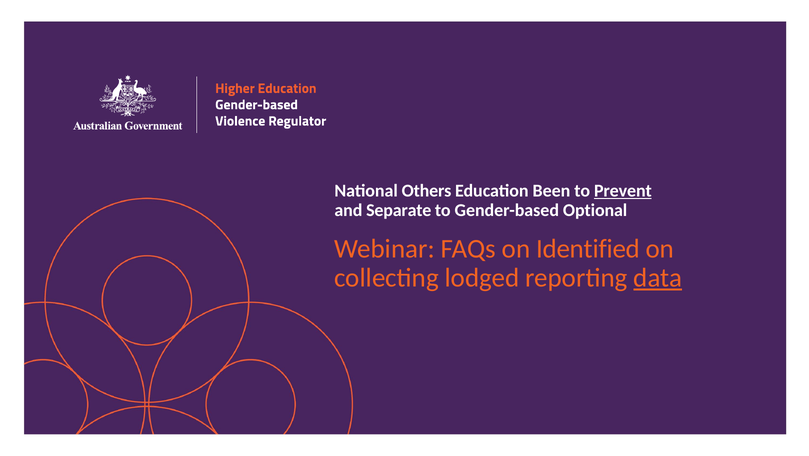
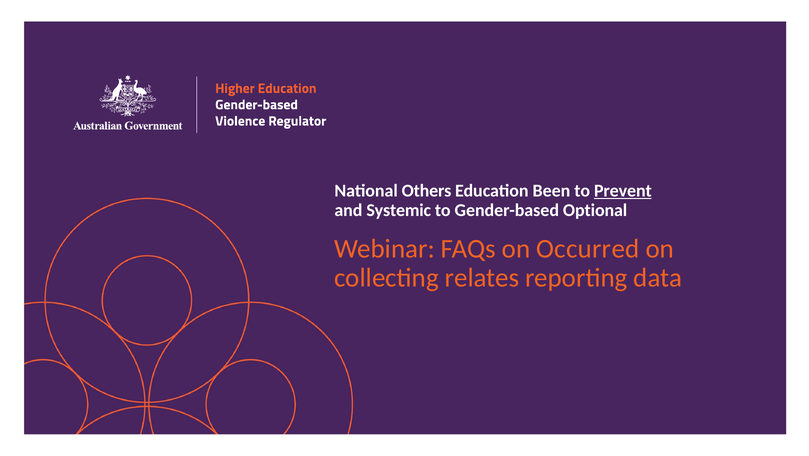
Separate: Separate -> Systemic (399, 210)
Identified: Identified -> Occurred (588, 249)
lodged: lodged -> relates (482, 278)
data underline: present -> none (658, 278)
